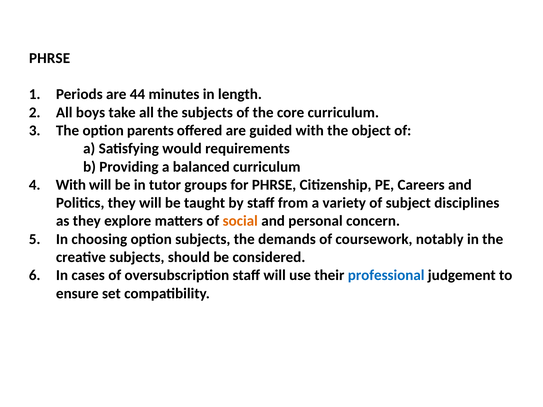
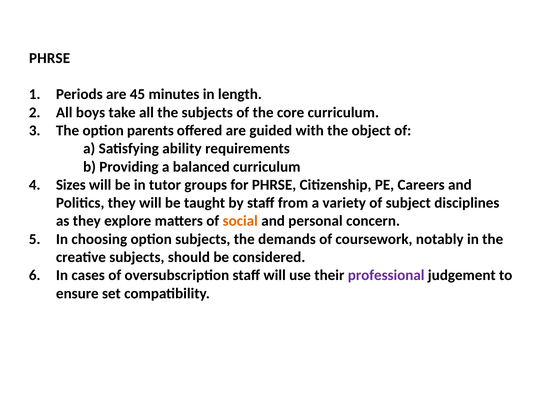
44: 44 -> 45 (137, 94)
would: would -> ability (182, 149)
With: With -> Sizes (71, 185)
professional colour: blue -> purple (386, 275)
